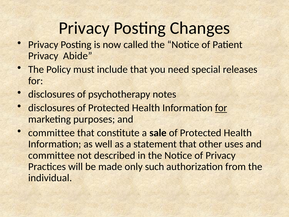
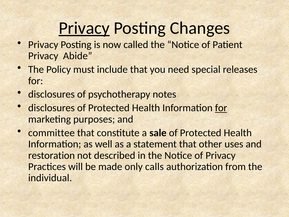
Privacy underline: none -> present (84, 28)
committee: committee -> restoration (52, 155)
such: such -> calls (154, 166)
